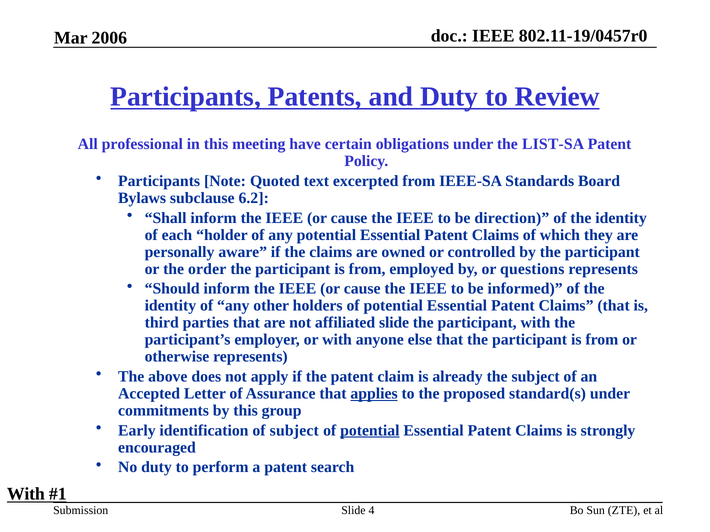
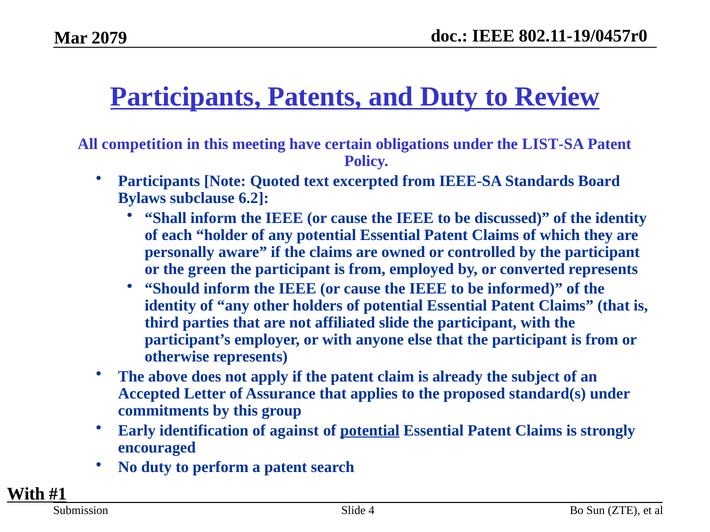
2006: 2006 -> 2079 (109, 38)
professional: professional -> competition (142, 144)
direction: direction -> discussed (512, 218)
order: order -> green (207, 269)
questions: questions -> converted (532, 269)
applies underline: present -> none (374, 394)
of subject: subject -> against (294, 431)
